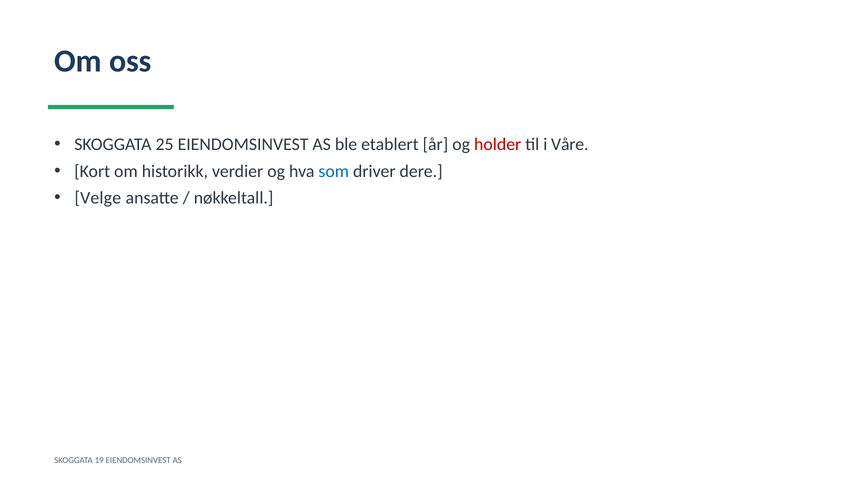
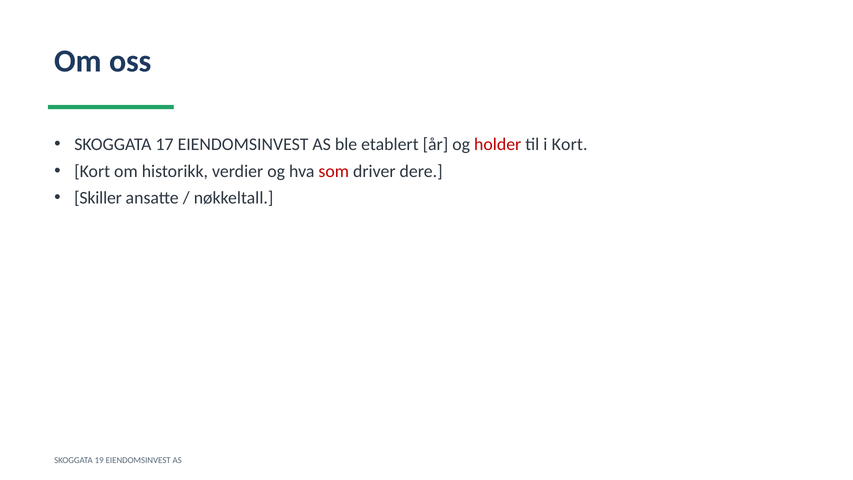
25: 25 -> 17 (165, 144)
i Våre: Våre -> Kort (570, 144)
som colour: blue -> red (334, 171)
Velge: Velge -> Skiller (98, 198)
